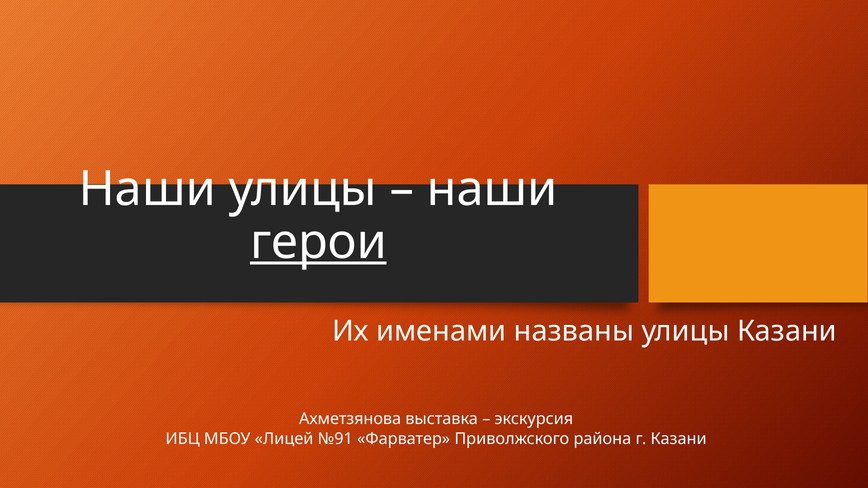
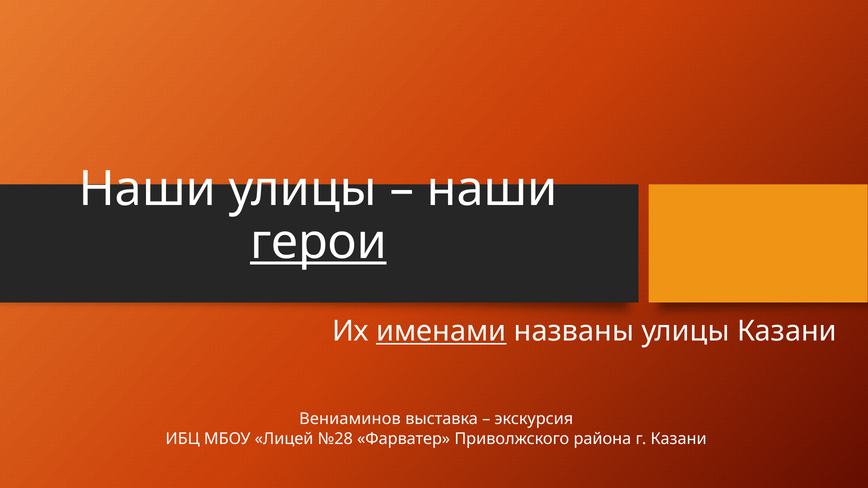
именами underline: none -> present (441, 332)
Ахметзянова: Ахметзянова -> Вениаминов (350, 419)
№91: №91 -> №28 (335, 439)
